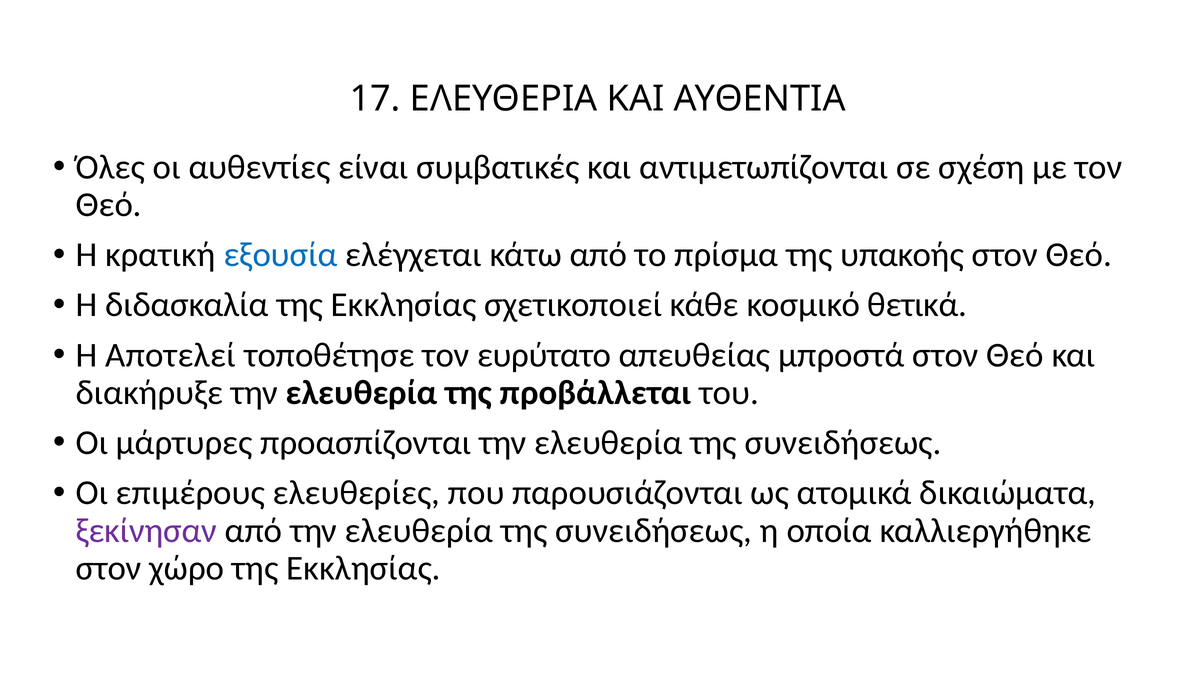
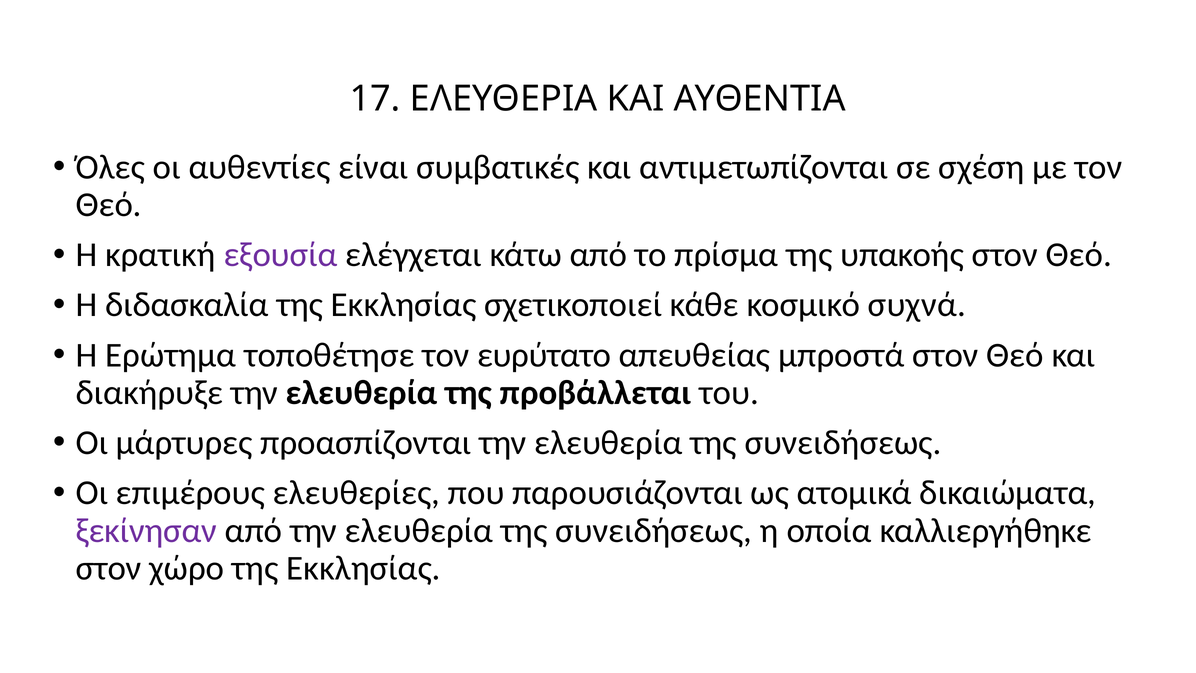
εξουσία colour: blue -> purple (281, 255)
θετικά: θετικά -> συχνά (917, 305)
Αποτελεί: Αποτελεί -> Ερώτημα (171, 355)
